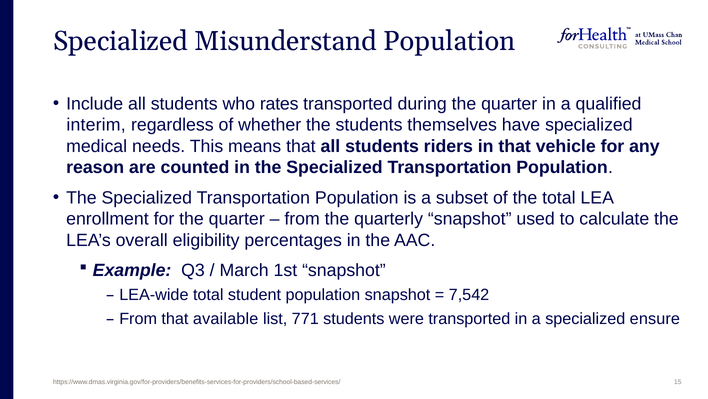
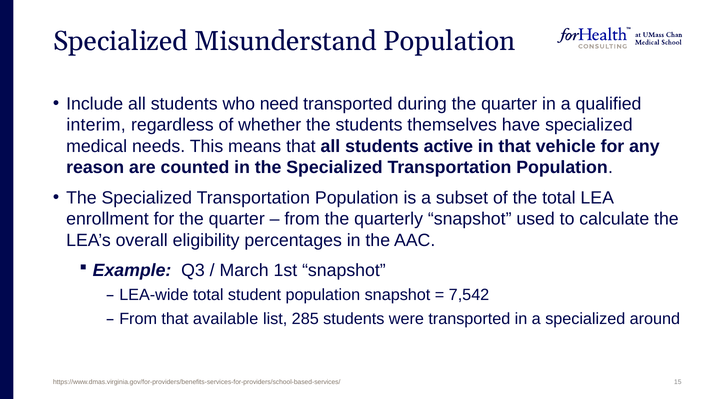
rates: rates -> need (279, 104)
riders: riders -> active (448, 146)
771: 771 -> 285 (305, 318)
ensure: ensure -> around (655, 318)
